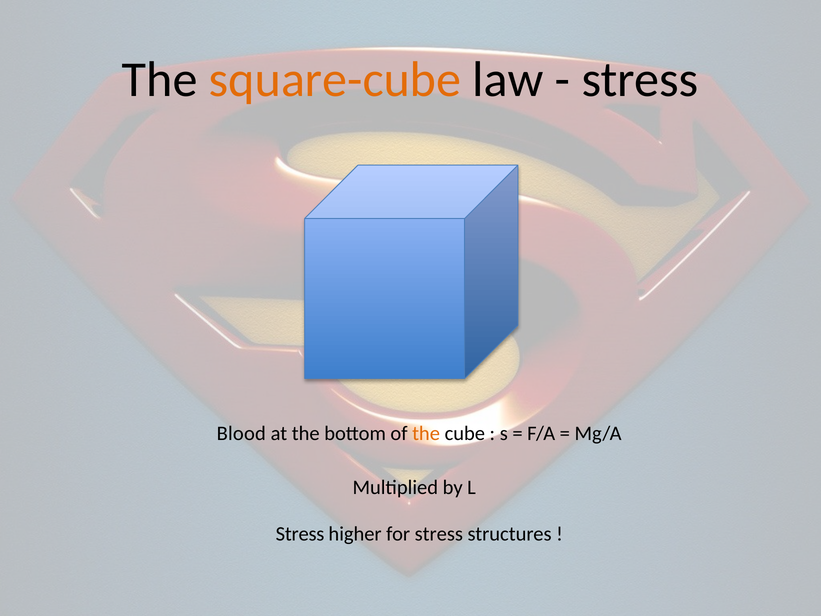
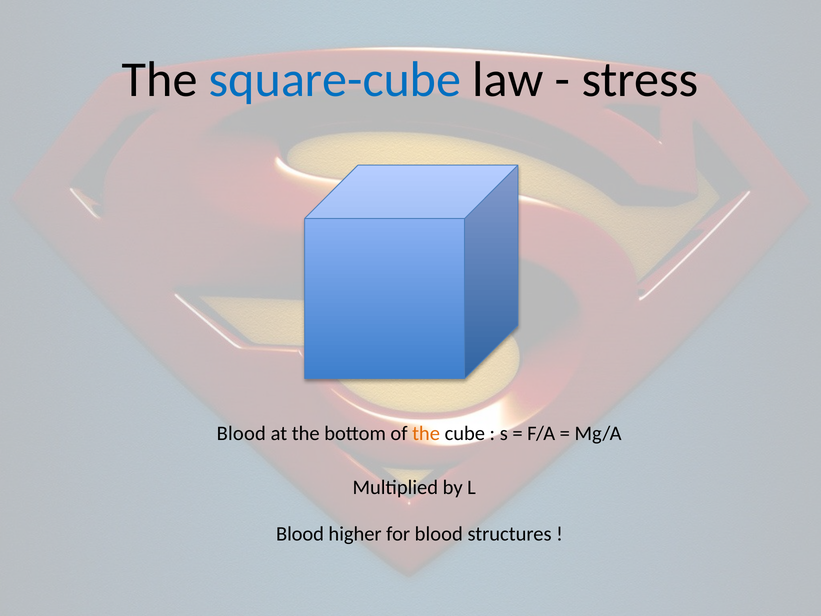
square-cube colour: orange -> blue (335, 79)
Stress: Stress -> Blood (300, 534)
for stress: stress -> blood (439, 534)
